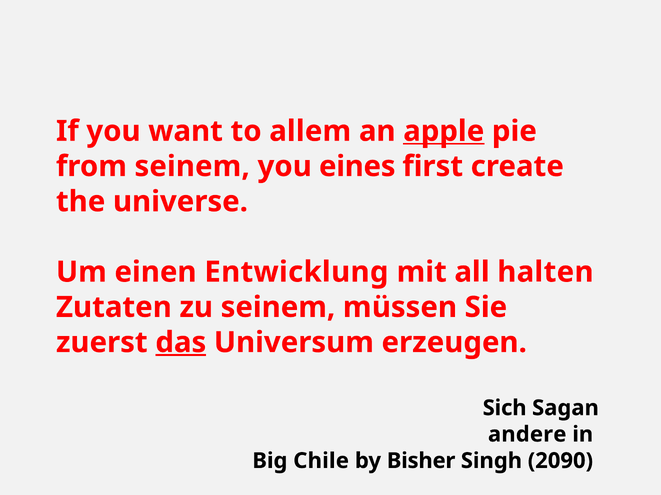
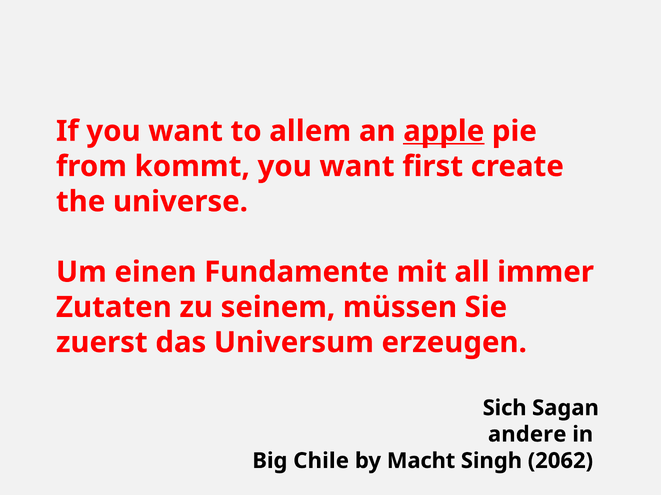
from seinem: seinem -> kommt (192, 167)
eines: eines -> want (357, 167)
Entwicklung: Entwicklung -> Fundamente (297, 272)
halten: halten -> immer (546, 272)
das underline: present -> none (181, 343)
Bisher: Bisher -> Macht (421, 461)
2090: 2090 -> 2062 (560, 461)
